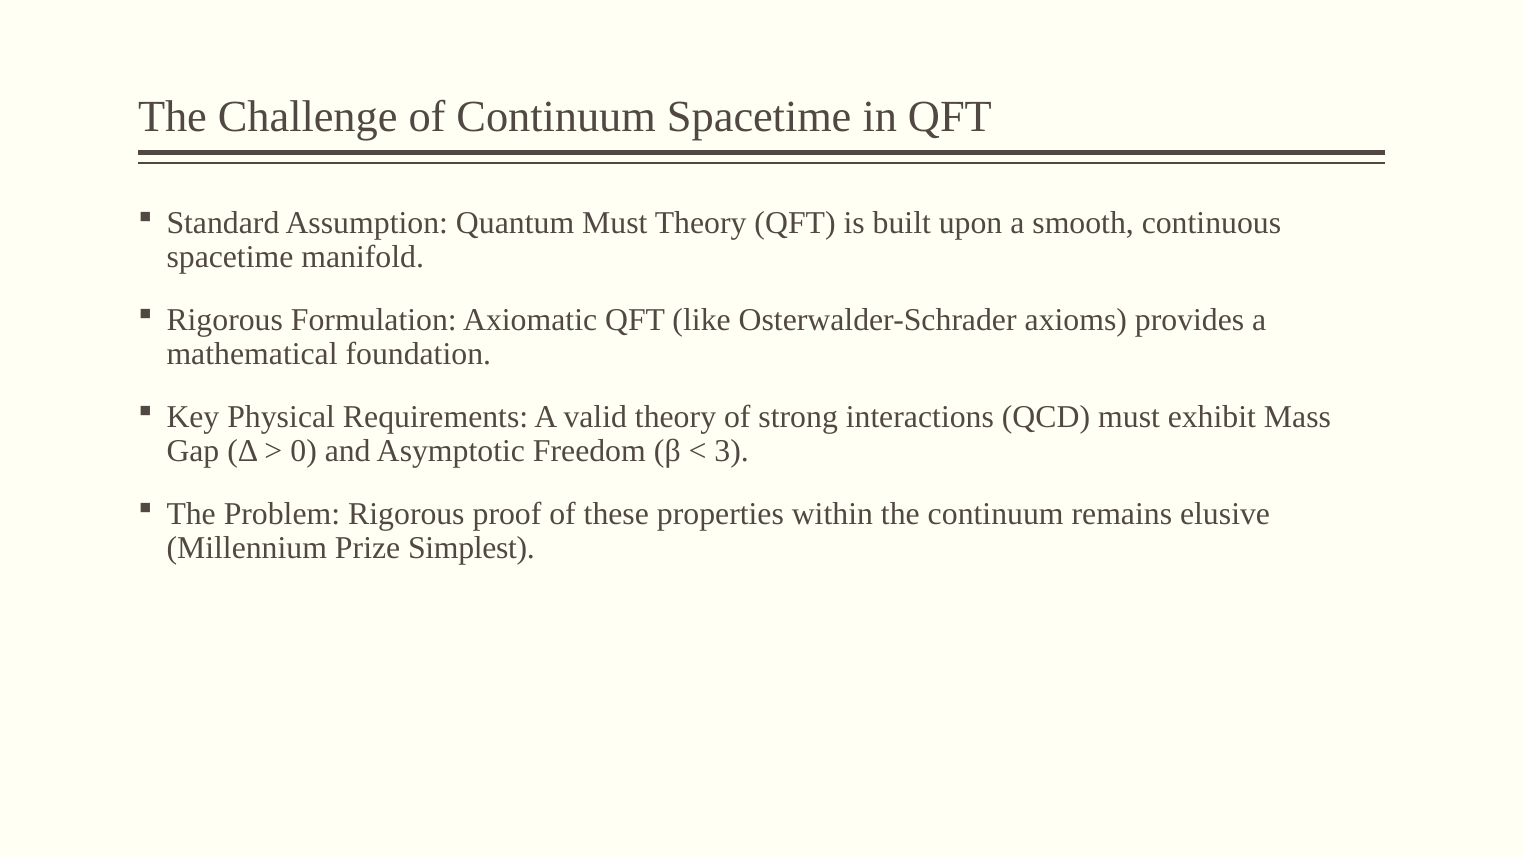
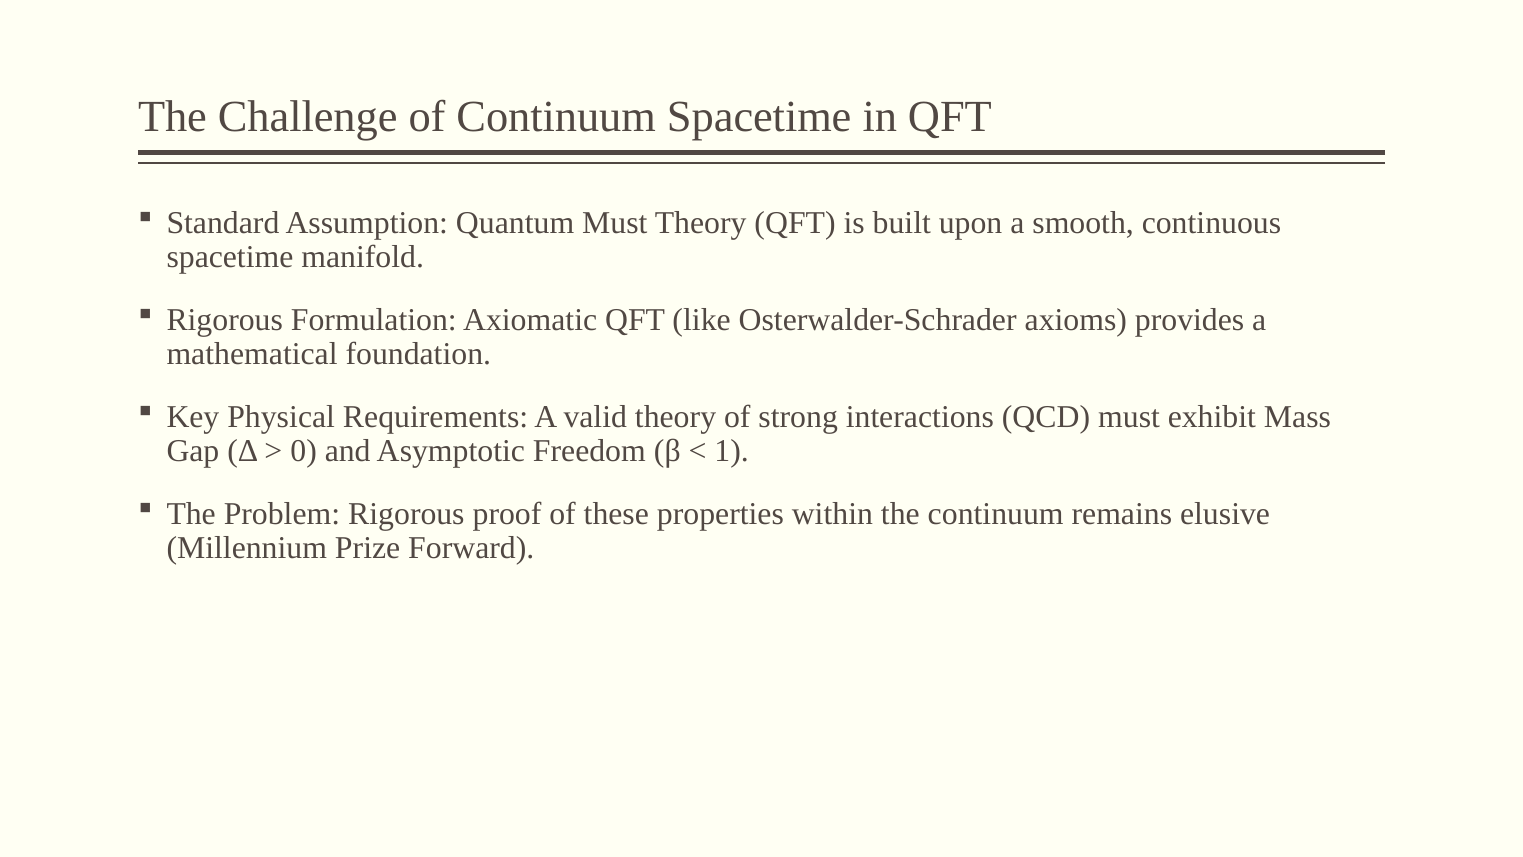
3: 3 -> 1 (732, 451)
Simplest: Simplest -> Forward (471, 548)
